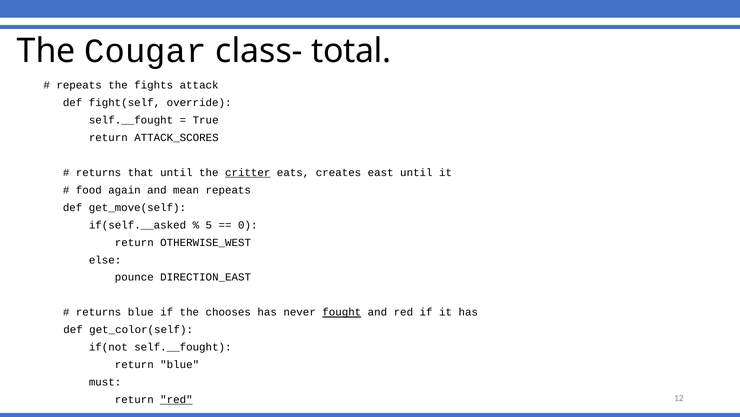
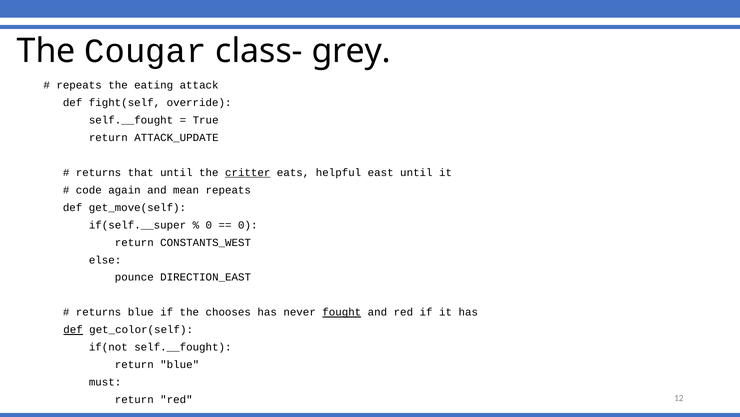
total: total -> grey (351, 51)
fights: fights -> eating (154, 85)
ATTACK_SCORES: ATTACK_SCORES -> ATTACK_UPDATE (176, 137)
creates: creates -> helpful (339, 172)
food: food -> code (89, 190)
if(self.__asked: if(self.__asked -> if(self.__super (137, 225)
5: 5 -> 0 (209, 225)
OTHERWISE_WEST: OTHERWISE_WEST -> CONSTANTS_WEST (206, 242)
def underline: none -> present (73, 329)
red underline: present -> none (176, 399)
